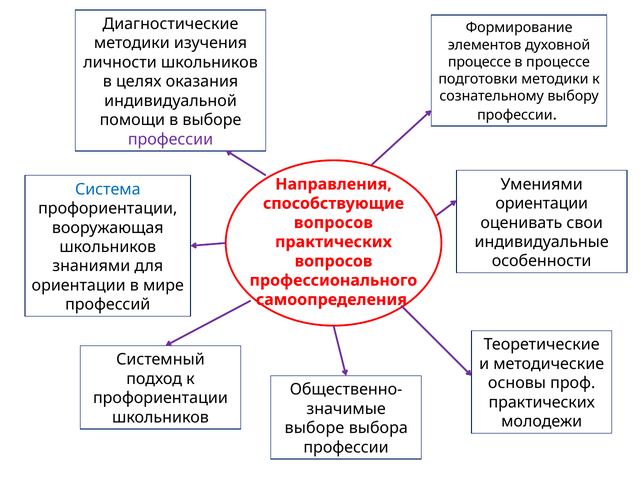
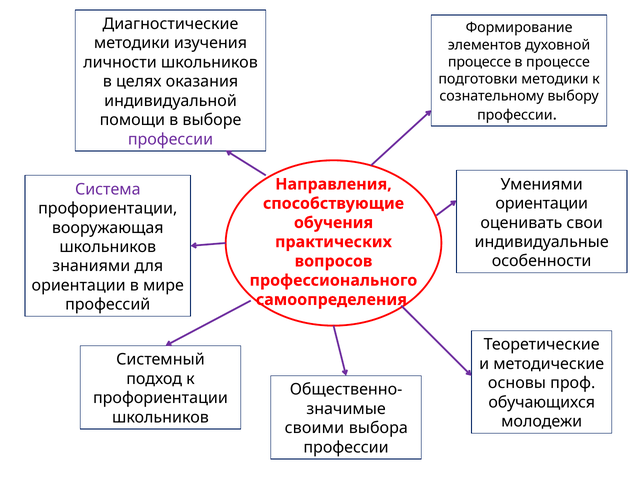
Система colour: blue -> purple (108, 189)
вопросов: вопросов -> обучения (334, 223)
практических: практических -> обучающихся (542, 403)
выборе: выборе -> своими (314, 429)
